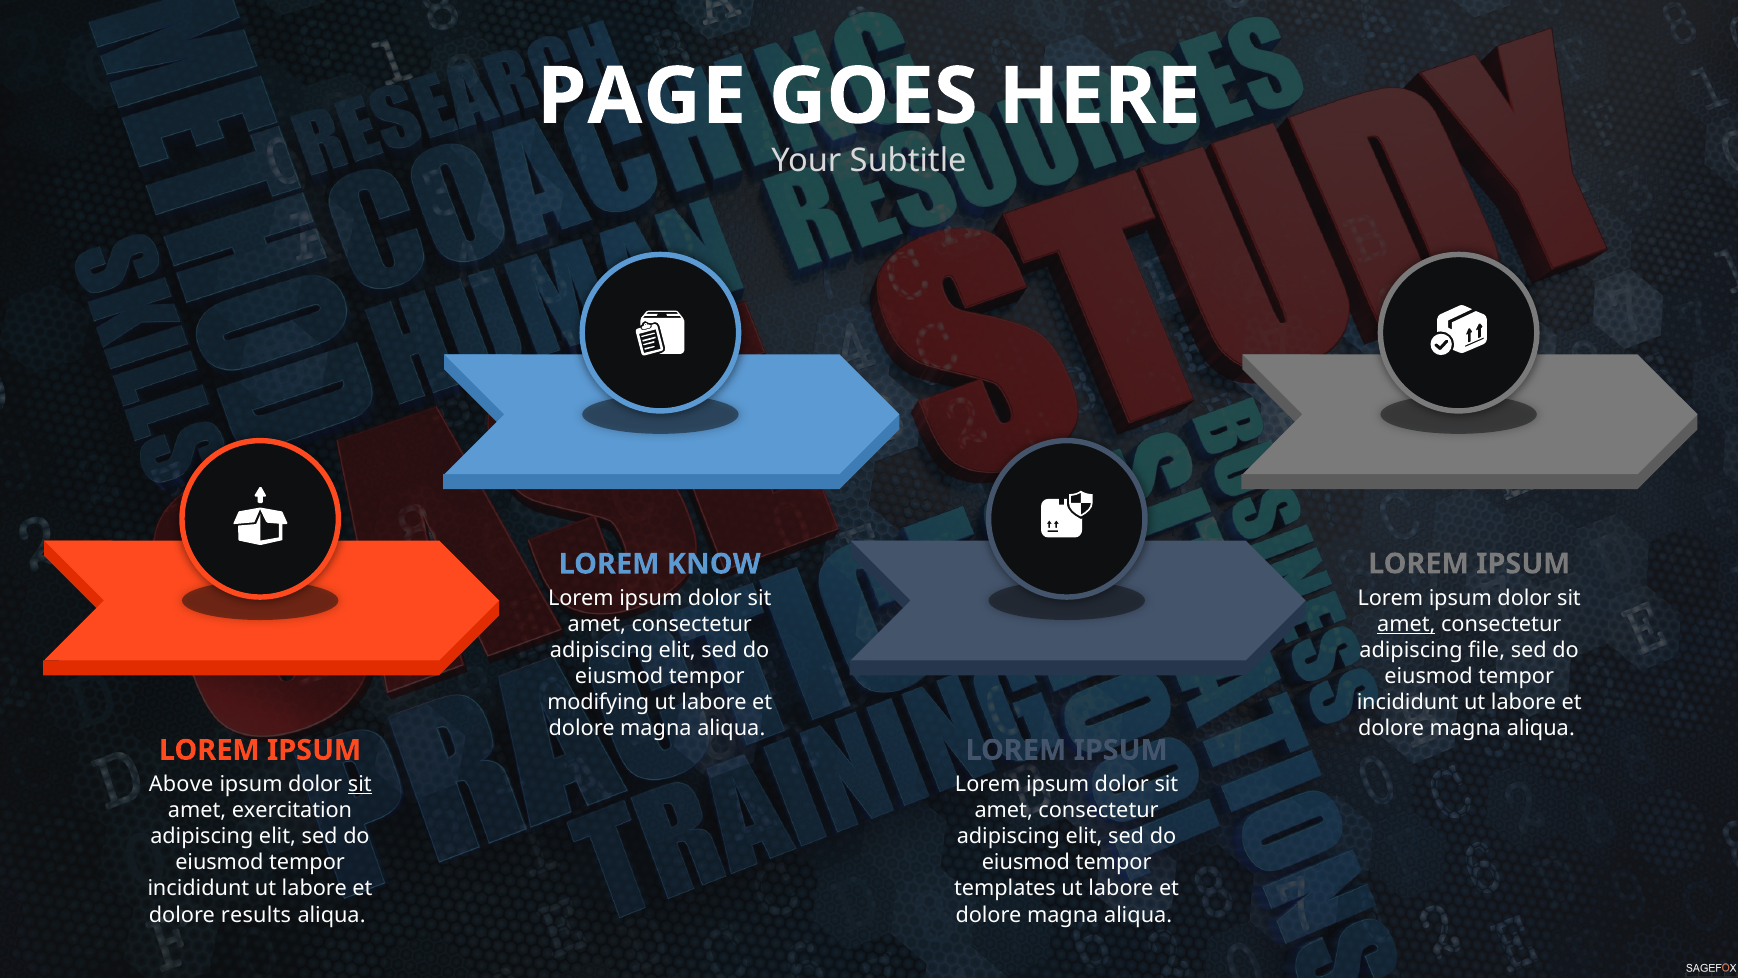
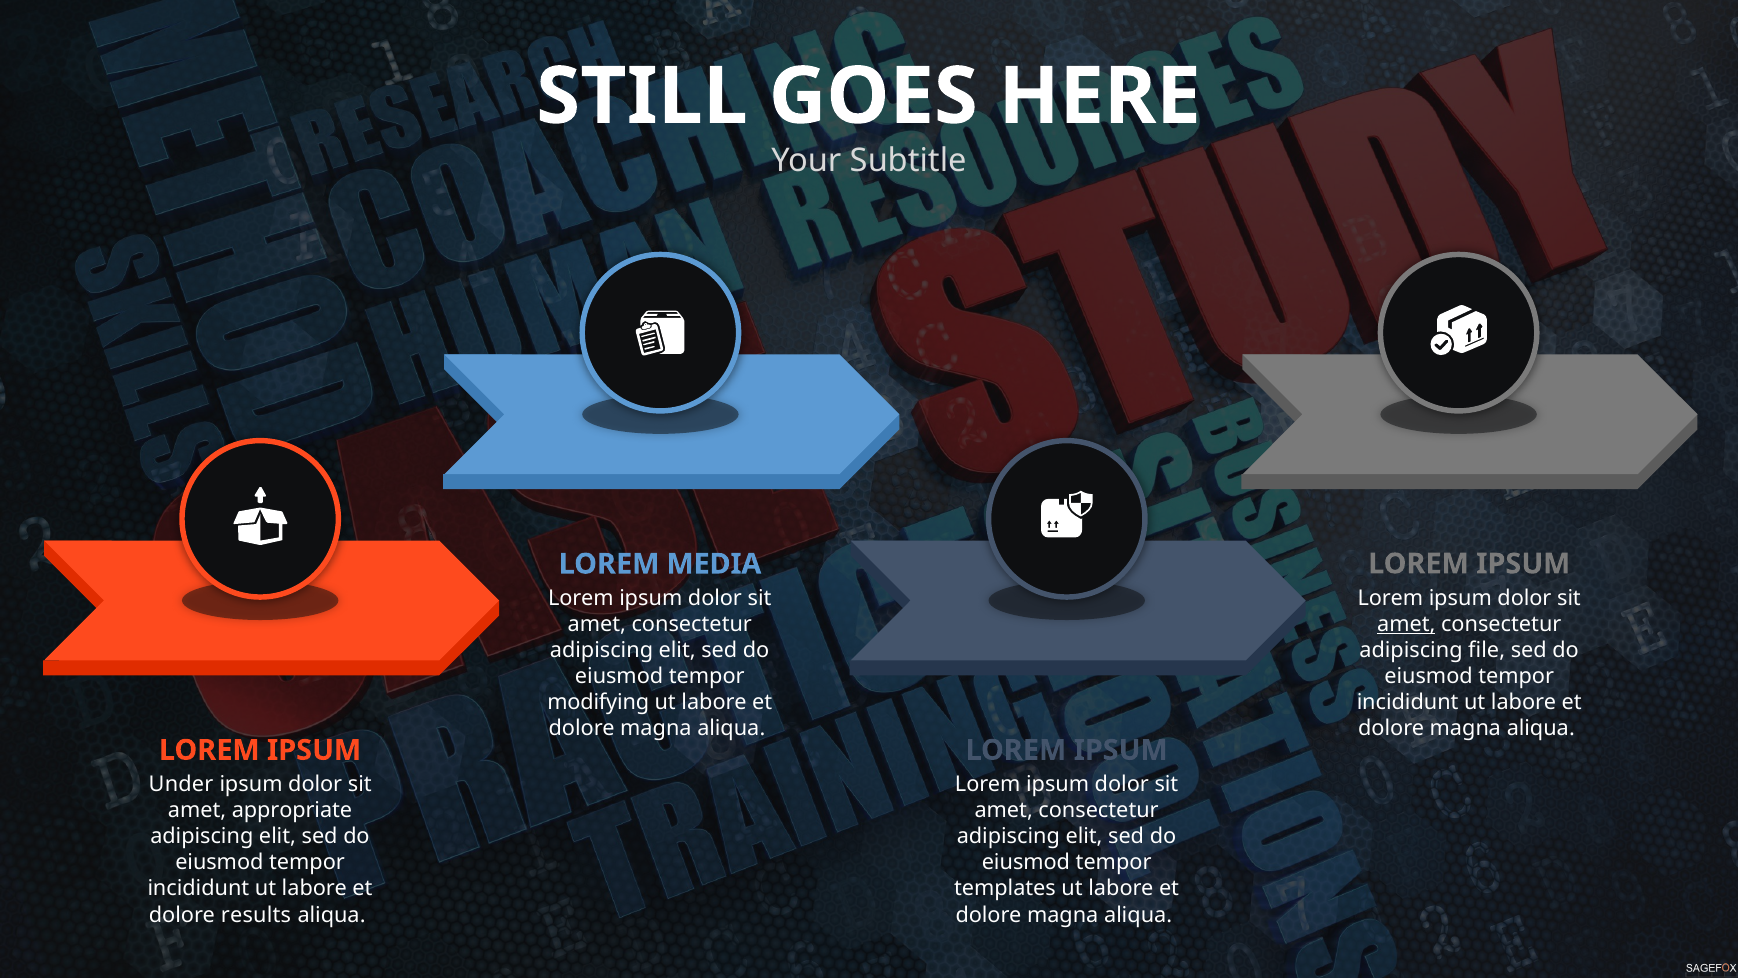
PAGE: PAGE -> STILL (642, 97)
KNOW: KNOW -> MEDIA (714, 564)
Above: Above -> Under (181, 784)
sit underline: present -> none (360, 784)
exercitation: exercitation -> appropriate (292, 810)
